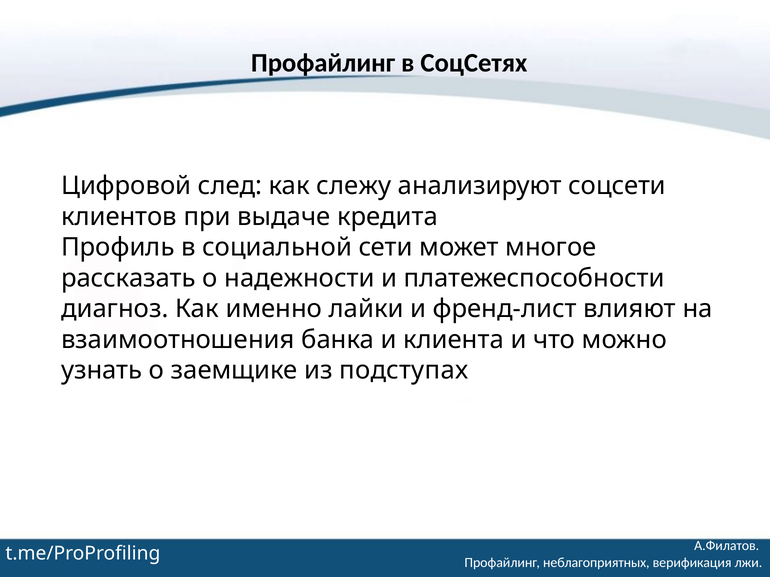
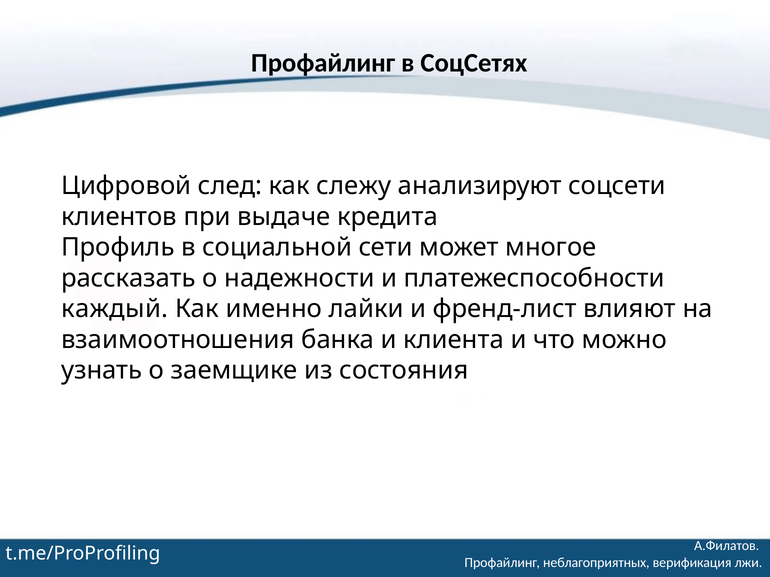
диагноз: диагноз -> каждый (115, 309)
подступах: подступах -> состояния (404, 371)
